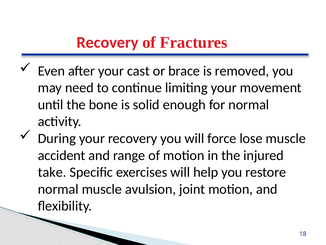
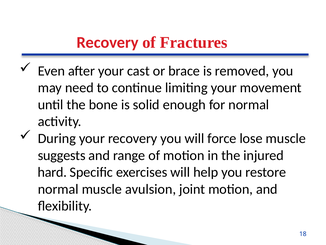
accident: accident -> suggests (62, 155)
take: take -> hard (52, 172)
